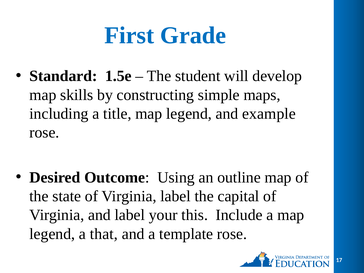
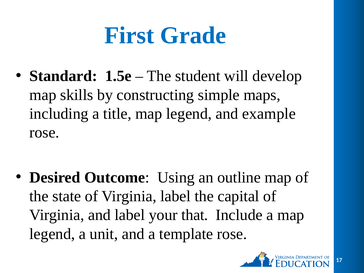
this: this -> that (195, 215)
that: that -> unit (104, 234)
